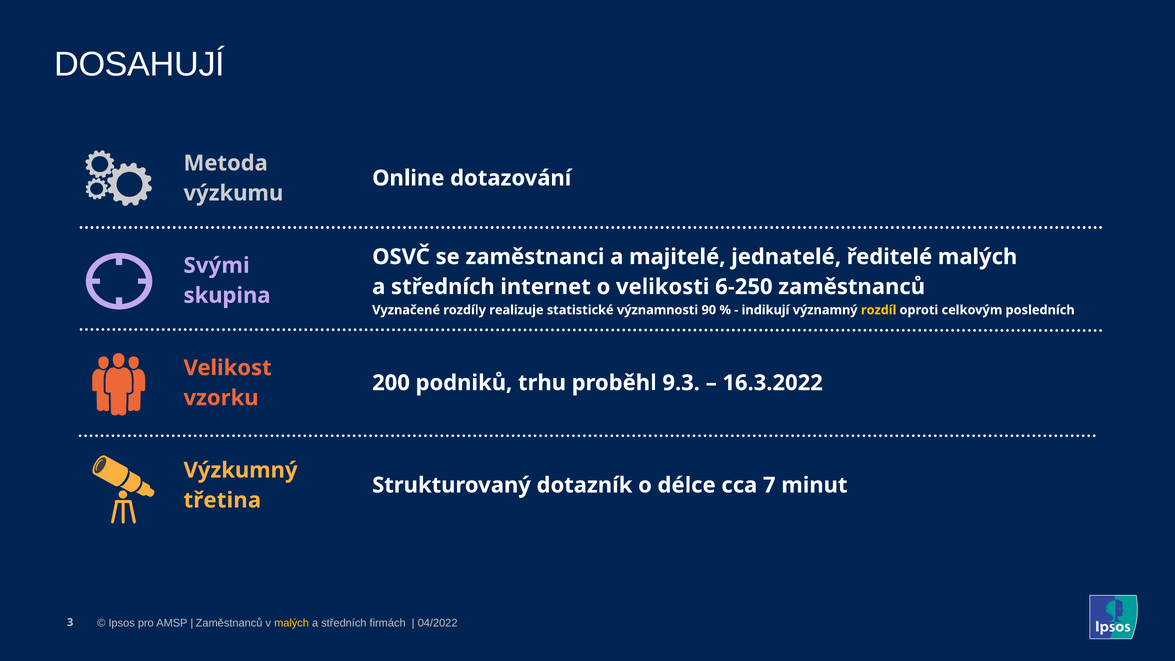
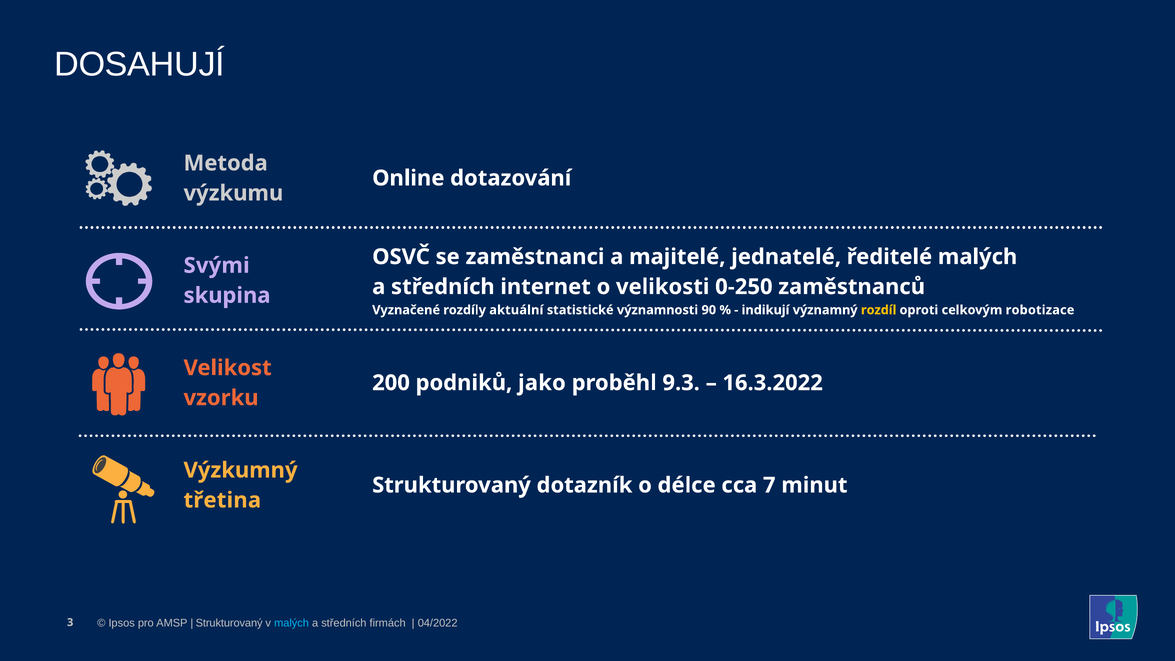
6-250: 6-250 -> 0-250 (744, 287)
realizuje: realizuje -> aktuální (516, 310)
posledních: posledních -> robotizace (1040, 310)
trhu: trhu -> jako (542, 383)
Zaměstnanců: Zaměstnanců -> Strukturovaný (229, 623)
malých colour: yellow -> light blue (292, 623)
